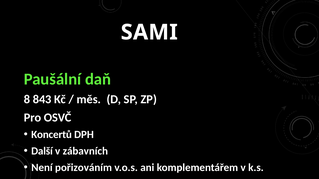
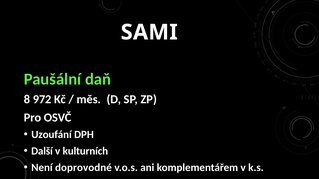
843: 843 -> 972 (42, 100)
Koncertů: Koncertů -> Uzoufání (51, 135)
zábavních: zábavních -> kulturních (85, 151)
pořizováním: pořizováním -> doprovodné (83, 168)
